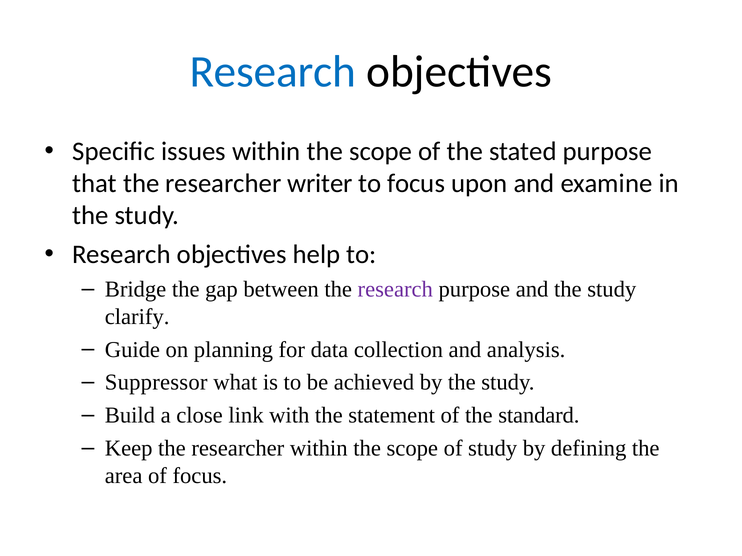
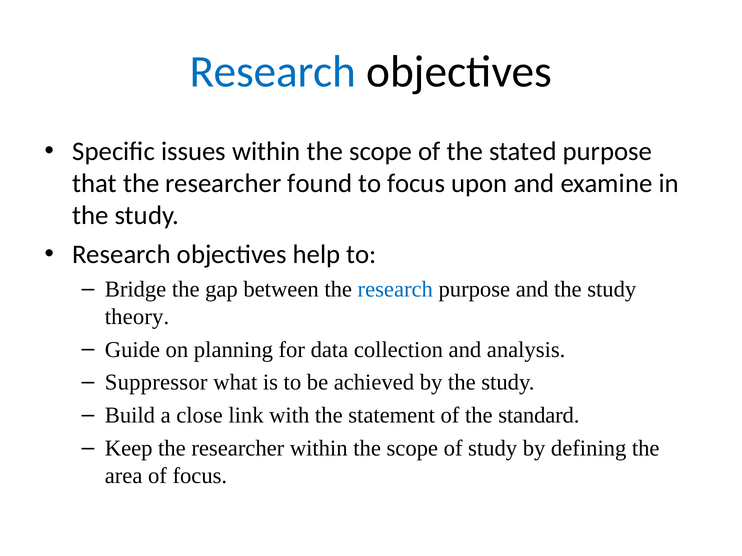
writer: writer -> found (320, 184)
research colour: purple -> blue (395, 290)
clarify: clarify -> theory (137, 317)
